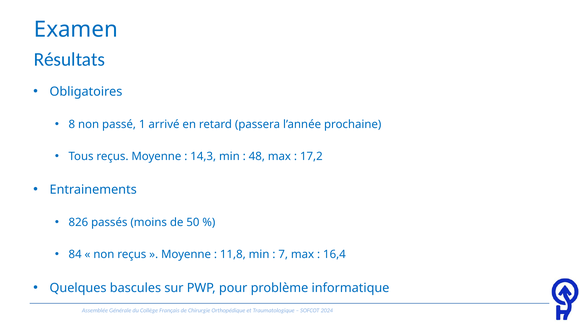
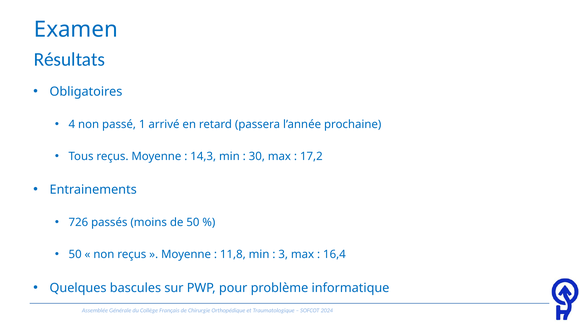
8: 8 -> 4 (72, 124)
48: 48 -> 30 (257, 156)
826: 826 -> 726 (78, 222)
84: 84 -> 50 (75, 254)
7: 7 -> 3 (283, 254)
